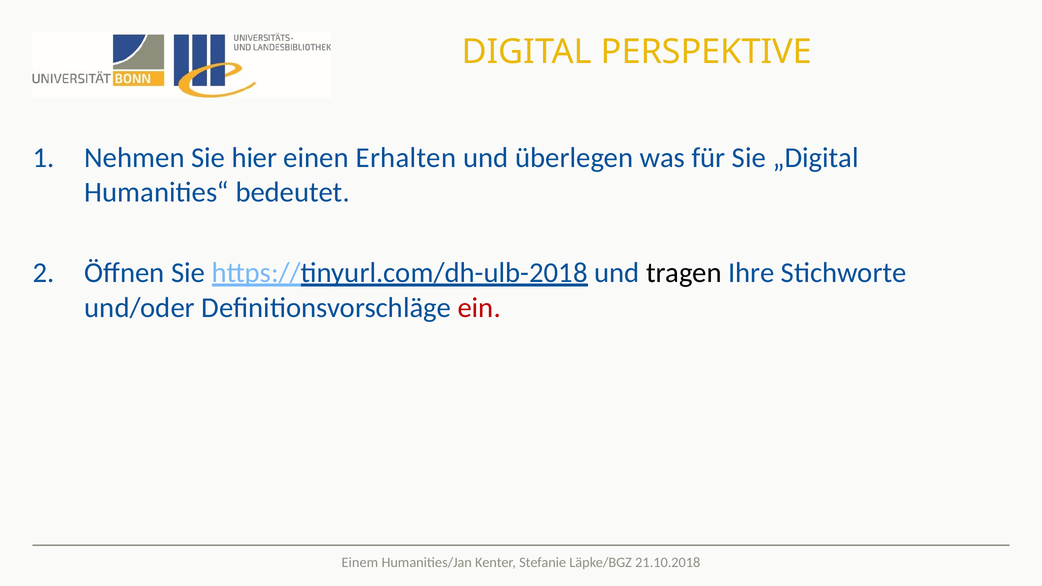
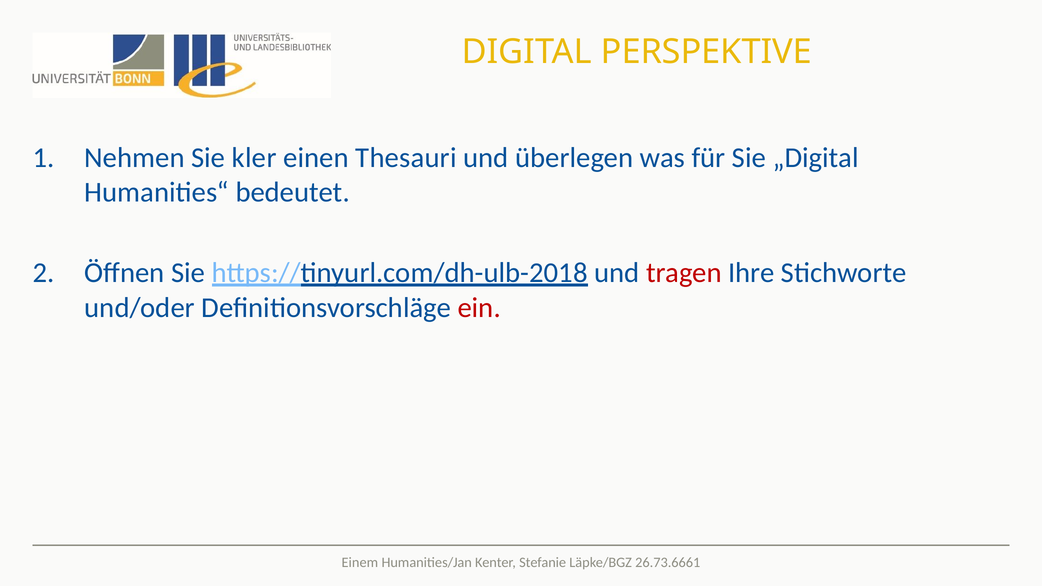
hier: hier -> kler (254, 158)
Erhalten: Erhalten -> Thesauri (406, 158)
tragen colour: black -> red (684, 273)
21.10.2018: 21.10.2018 -> 26.73.6661 (668, 563)
